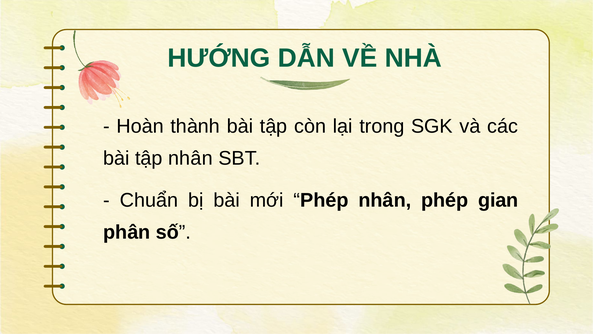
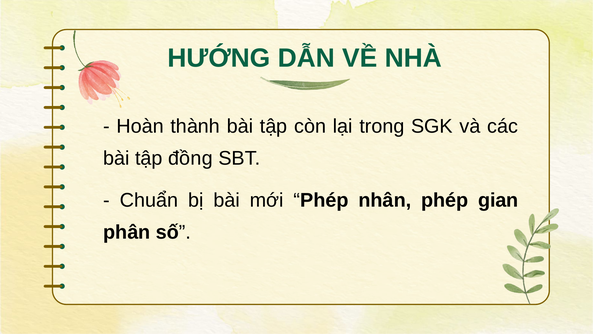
tập nhân: nhân -> đồng (190, 158)
